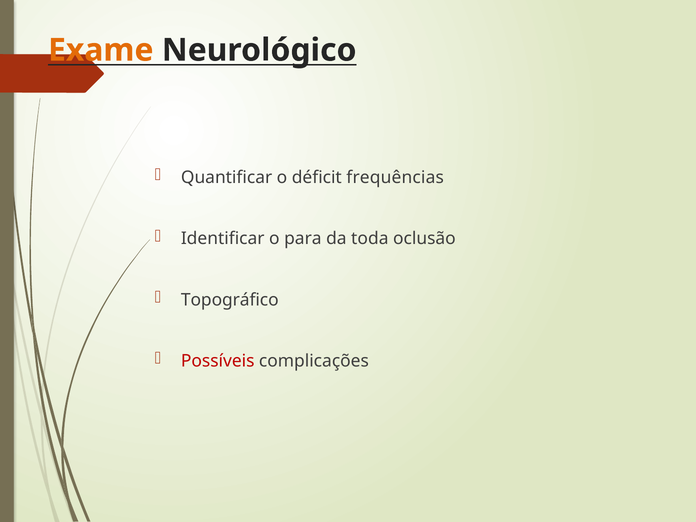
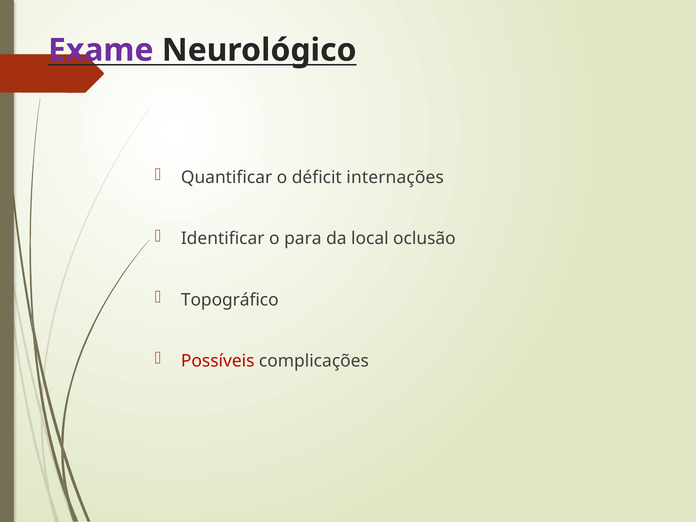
Exame colour: orange -> purple (101, 50)
frequências: frequências -> internações (395, 178)
toda: toda -> local (370, 239)
